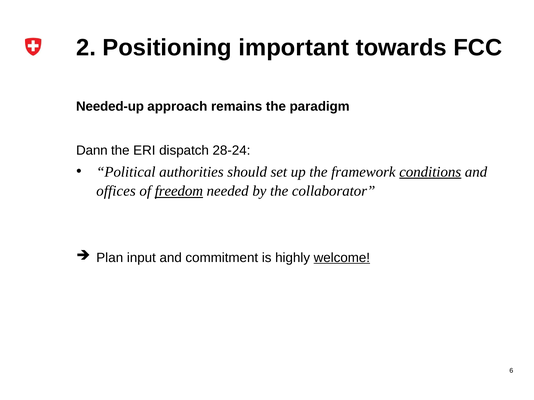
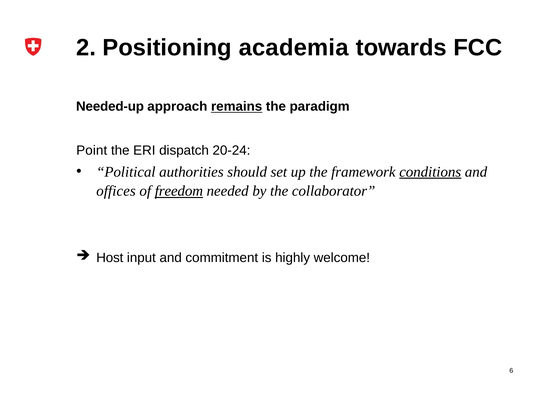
important: important -> academia (294, 48)
remains underline: none -> present (237, 107)
Dann: Dann -> Point (92, 151)
28-24: 28-24 -> 20-24 (231, 151)
Plan: Plan -> Host (110, 258)
welcome underline: present -> none (342, 258)
